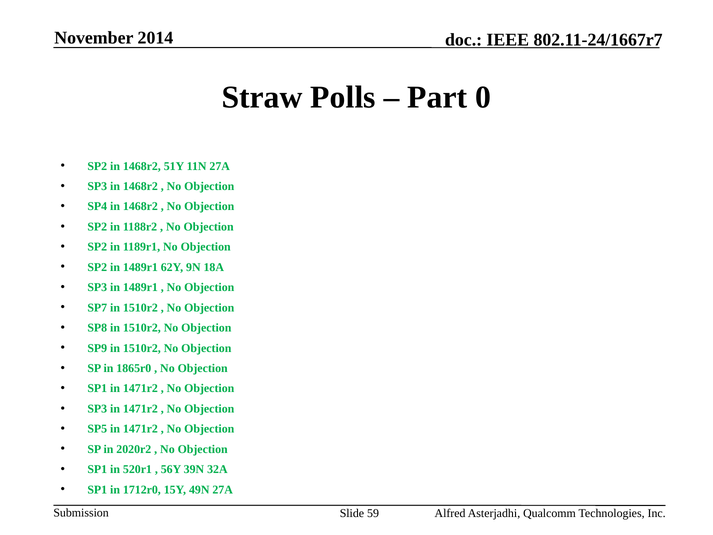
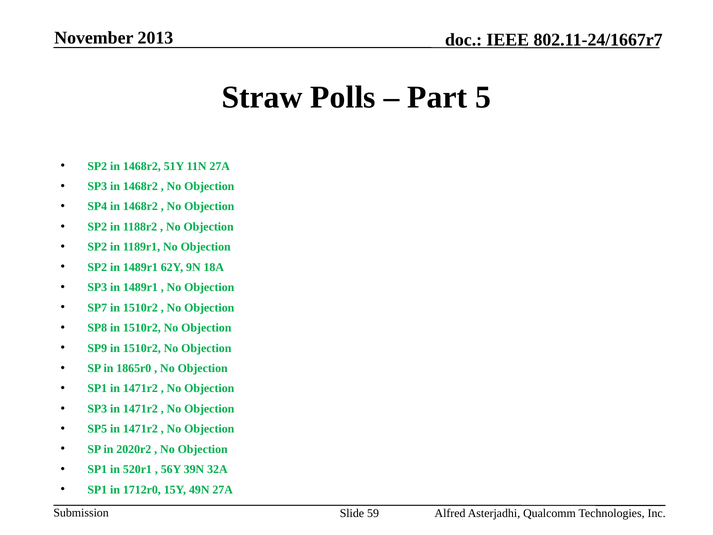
2014: 2014 -> 2013 (155, 38)
0: 0 -> 5 (483, 97)
